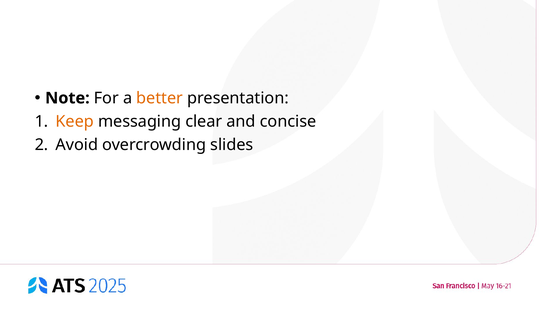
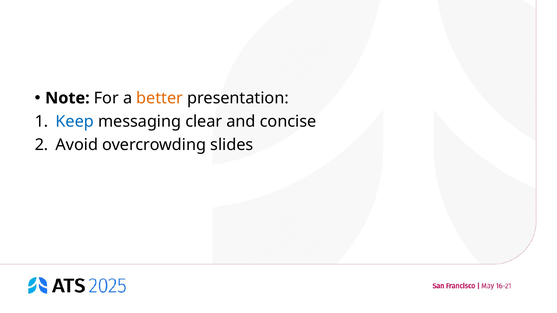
Keep colour: orange -> blue (75, 122)
